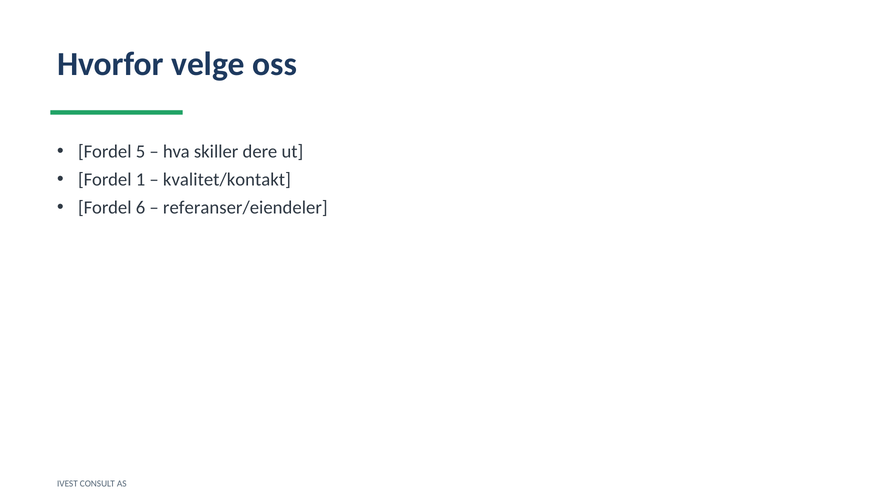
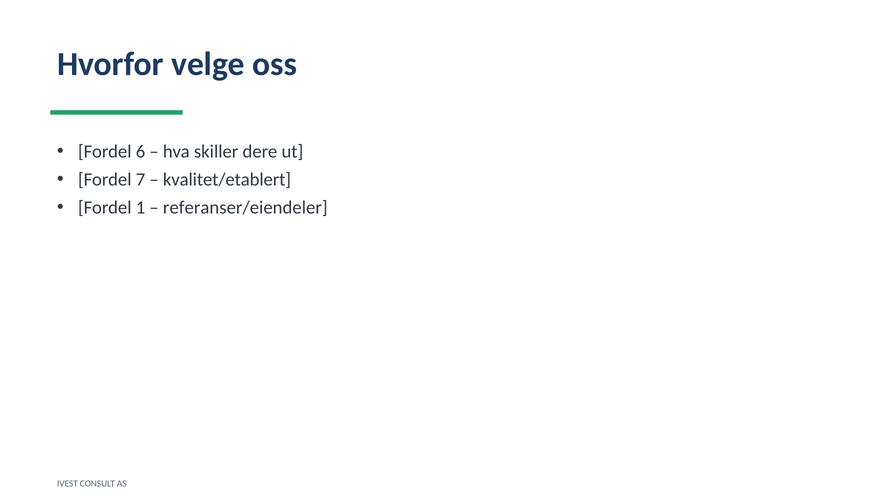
5: 5 -> 6 (141, 152)
1: 1 -> 7 (141, 180)
kvalitet/kontakt: kvalitet/kontakt -> kvalitet/etablert (227, 180)
6: 6 -> 1 (141, 208)
